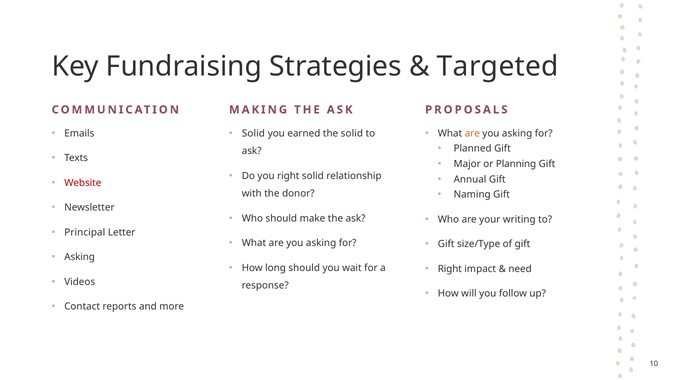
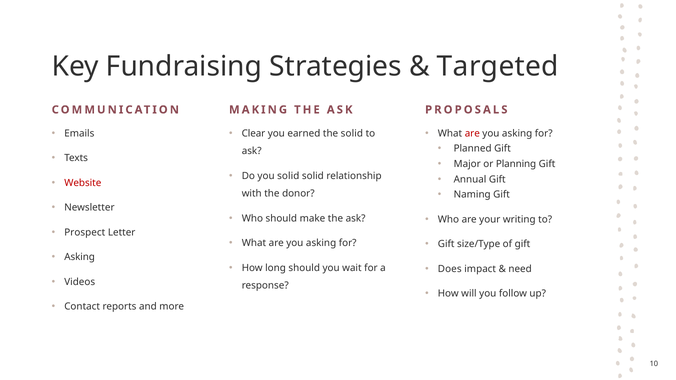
Solid: Solid -> Clear (253, 133)
are colour: orange -> red (472, 133)
you right: right -> solid (288, 176)
Principal: Principal -> Prospect (85, 233)
Right: Right -> Does (450, 269)
